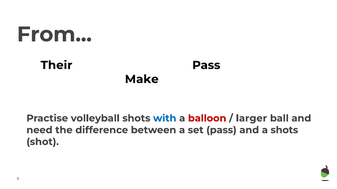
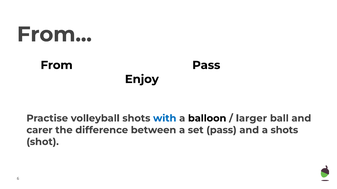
Their: Their -> From (57, 65)
Make: Make -> Enjoy (142, 79)
balloon colour: red -> black (207, 119)
need: need -> carer (40, 130)
